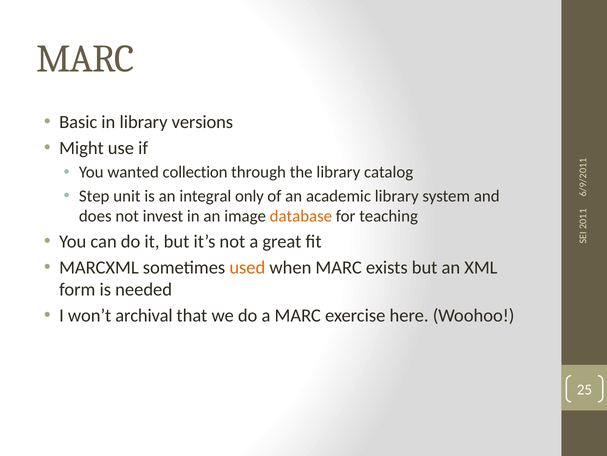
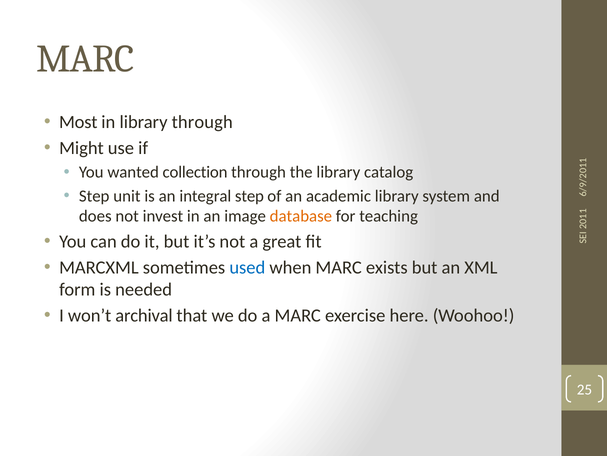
Basic: Basic -> Most (78, 122)
library versions: versions -> through (202, 122)
integral only: only -> step (249, 196)
used colour: orange -> blue (247, 267)
